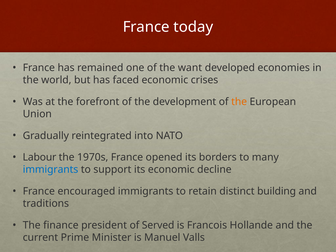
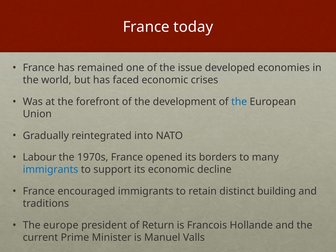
want: want -> issue (190, 68)
the colour: orange -> blue (239, 102)
finance: finance -> europe (61, 225)
Served: Served -> Return (158, 225)
